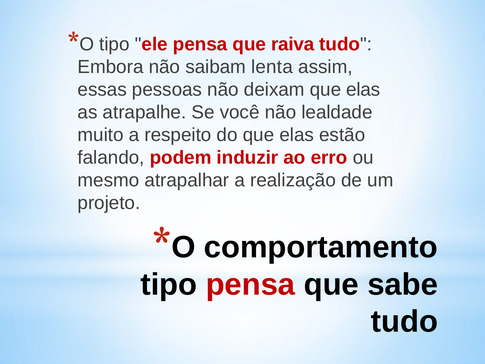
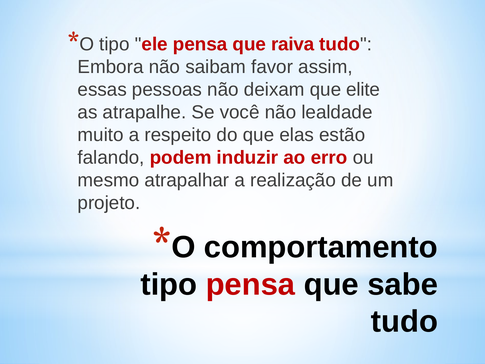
lenta: lenta -> favor (272, 67)
deixam que elas: elas -> elite (363, 89)
